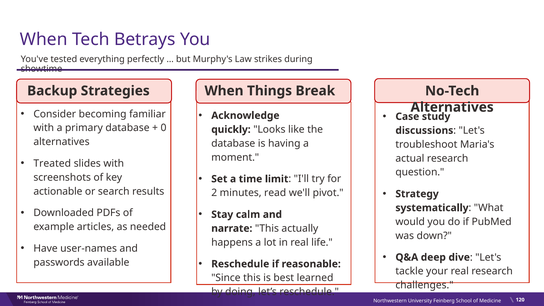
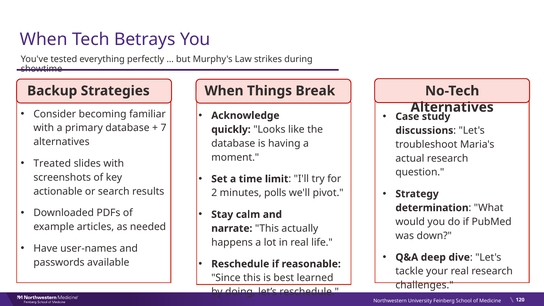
0: 0 -> 7 (164, 128)
read: read -> polls (275, 193)
systematically: systematically -> determination (432, 208)
